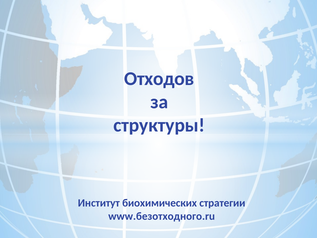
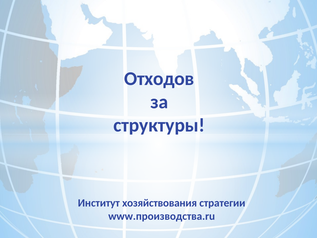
биохимических: биохимических -> хозяйствования (160, 203)
www.безотходного.ru: www.безотходного.ru -> www.производства.ru (162, 216)
